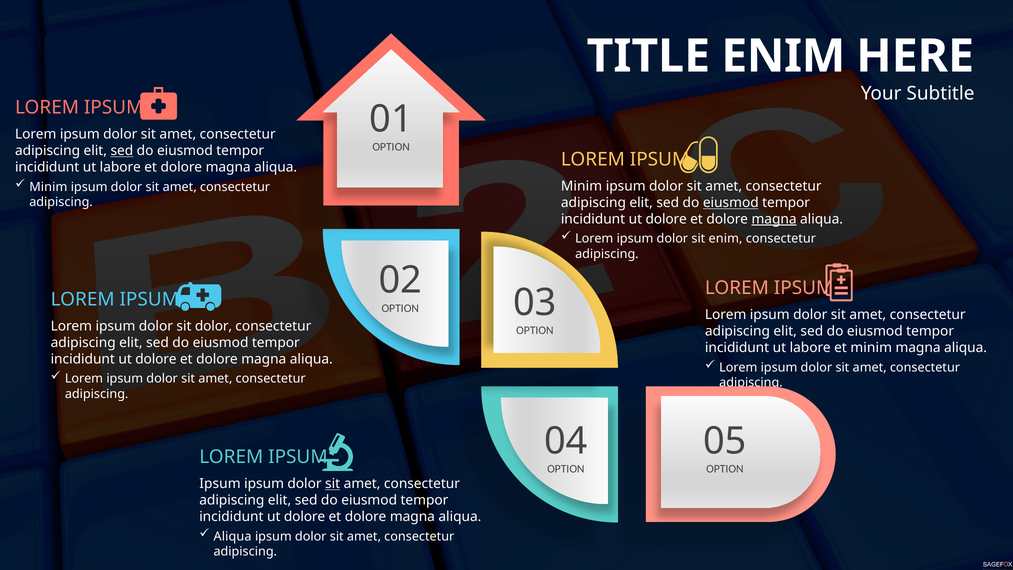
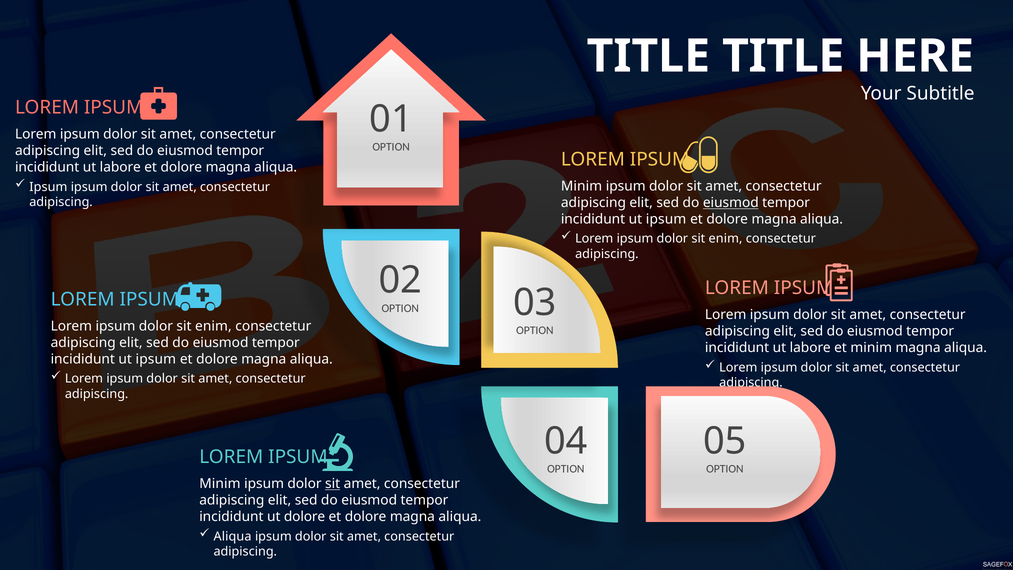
TITLE ENIM: ENIM -> TITLE (783, 56)
sed underline: present -> none (122, 151)
Minim: Minim -> Ipsum (48, 187)
dolore: dolore -> ipsum (666, 219)
magna underline: present -> none (774, 219)
dolor: dolor -> enim (213, 326)
dolore: dolore -> ipsum (156, 359)
Ipsum: Ipsum -> Minim (220, 484)
